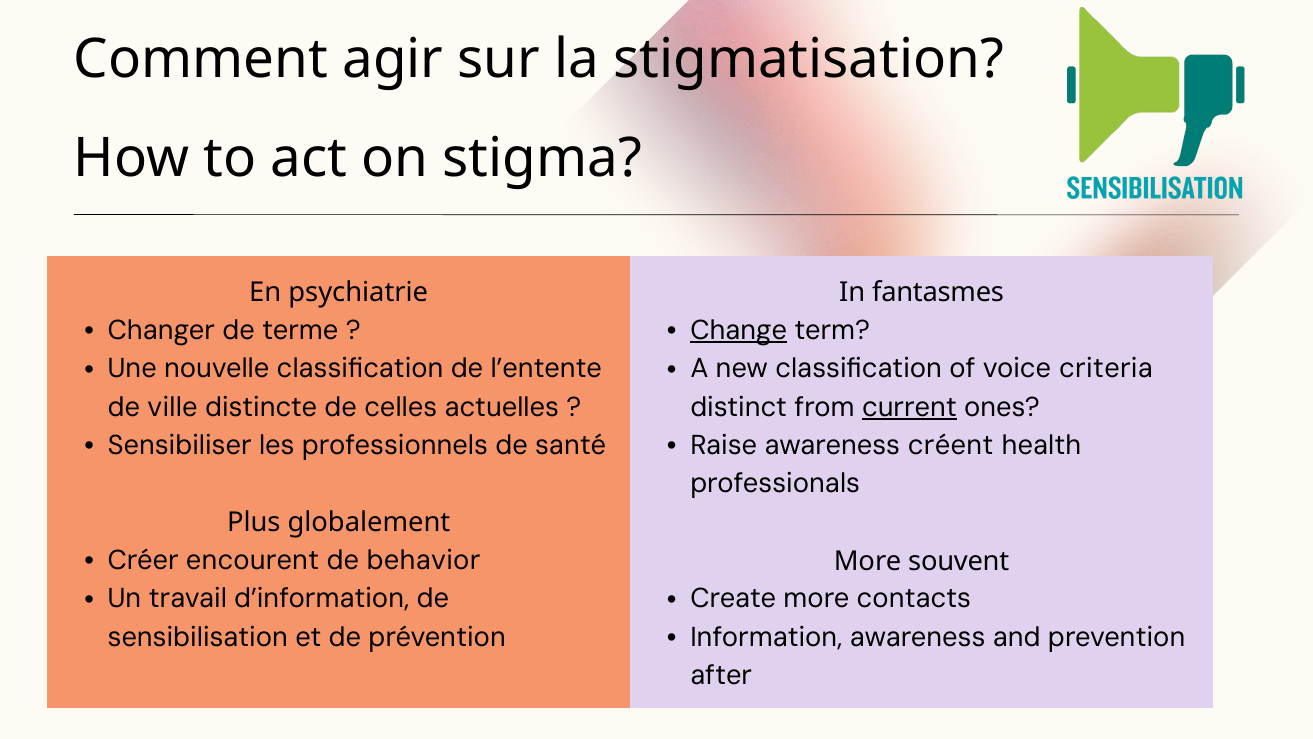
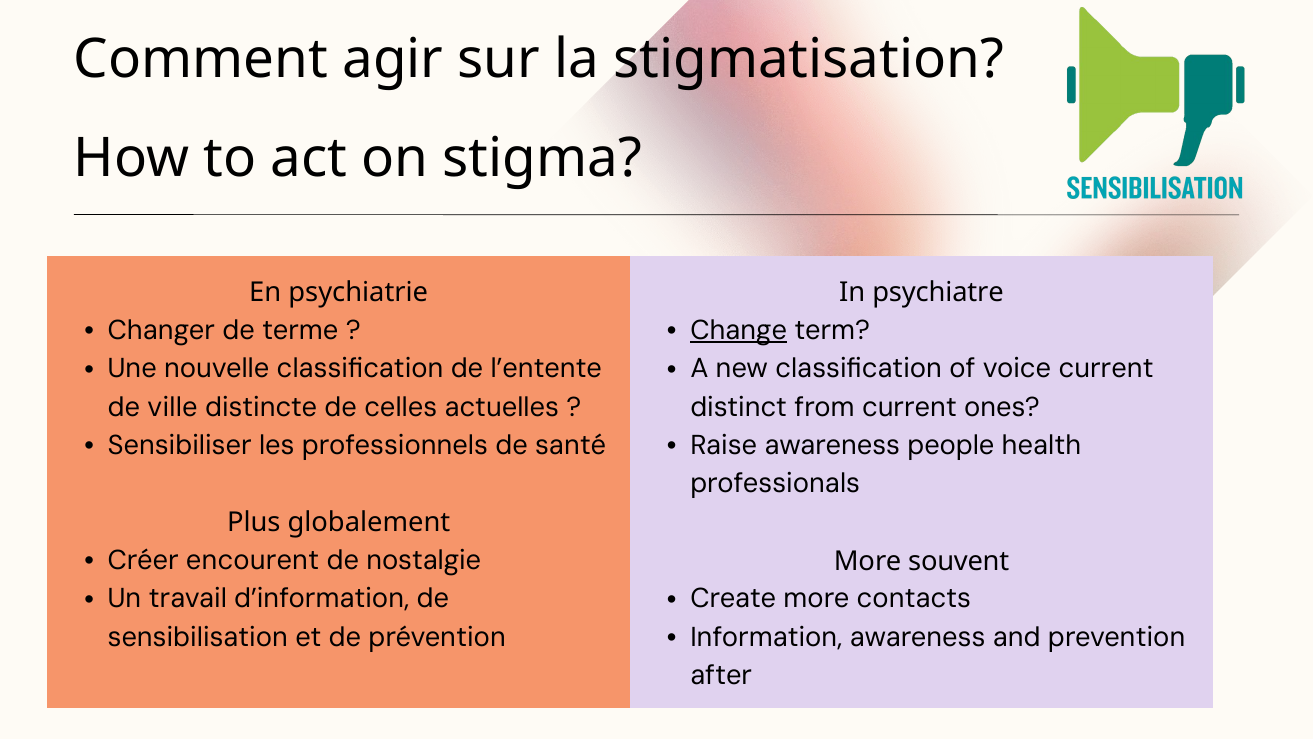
fantasmes: fantasmes -> psychiatre (938, 293)
voice criteria: criteria -> current (1106, 369)
current underline: present -> none (909, 407)
créent: créent -> people (951, 445)
behavior: behavior -> nostalgie (424, 560)
